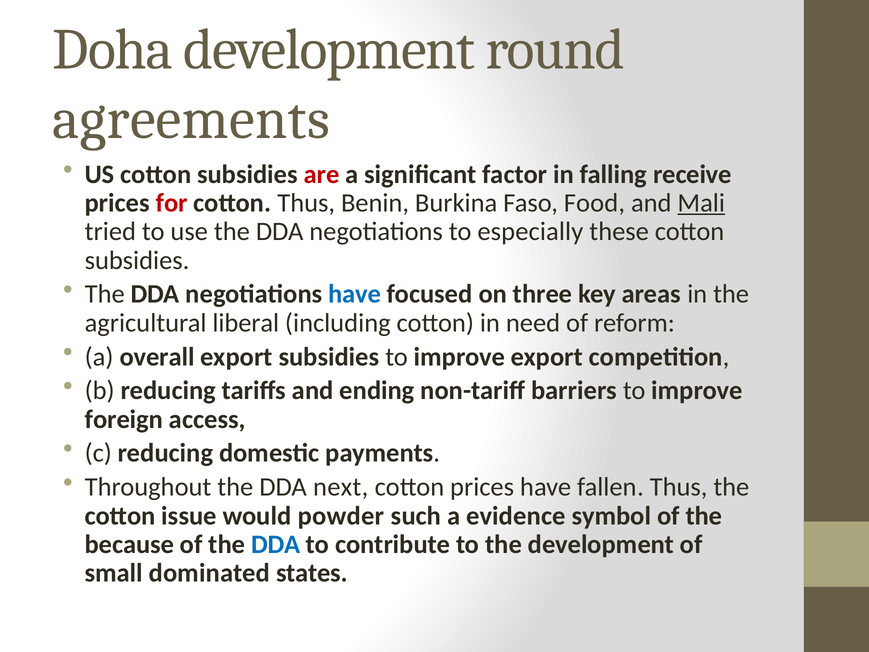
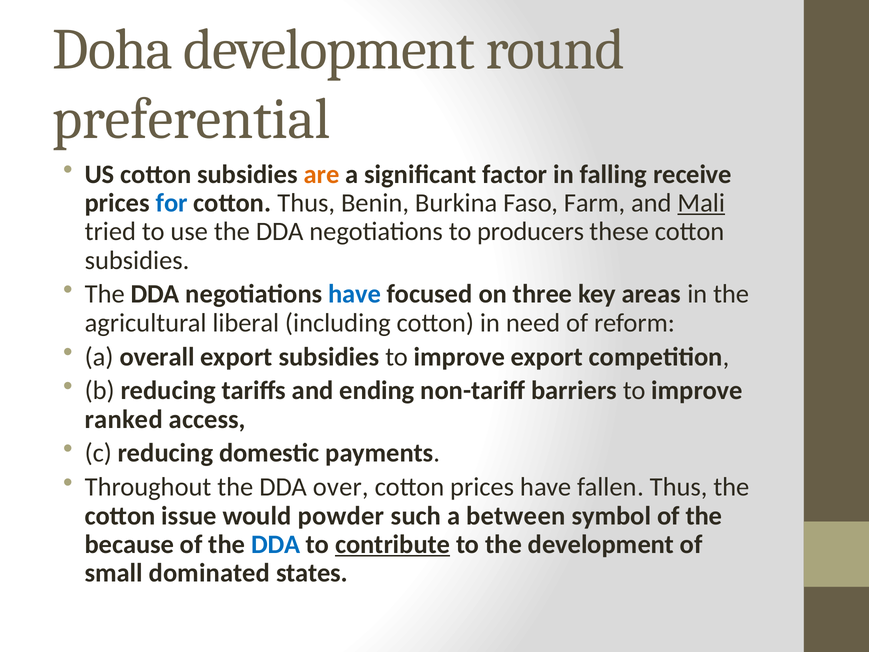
agreements: agreements -> preferential (191, 119)
are colour: red -> orange (322, 174)
for colour: red -> blue (172, 203)
Food: Food -> Farm (595, 203)
especially: especially -> producers (531, 232)
foreign: foreign -> ranked (124, 419)
next: next -> over (341, 487)
evidence: evidence -> between (516, 516)
contribute underline: none -> present (393, 544)
